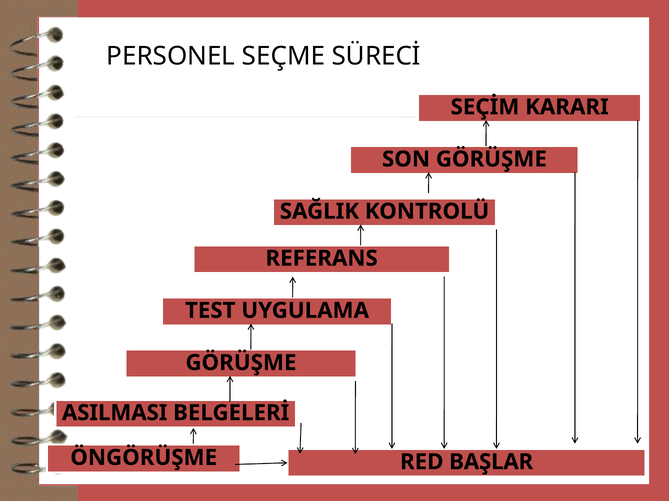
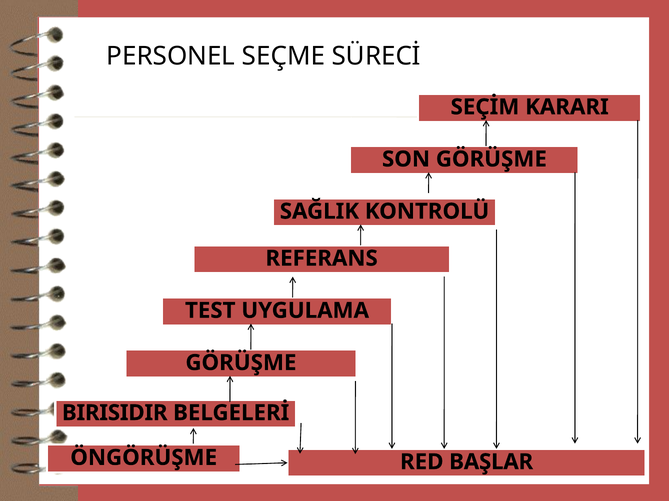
ASILMASI: ASILMASI -> BIRISIDIR (115, 413)
